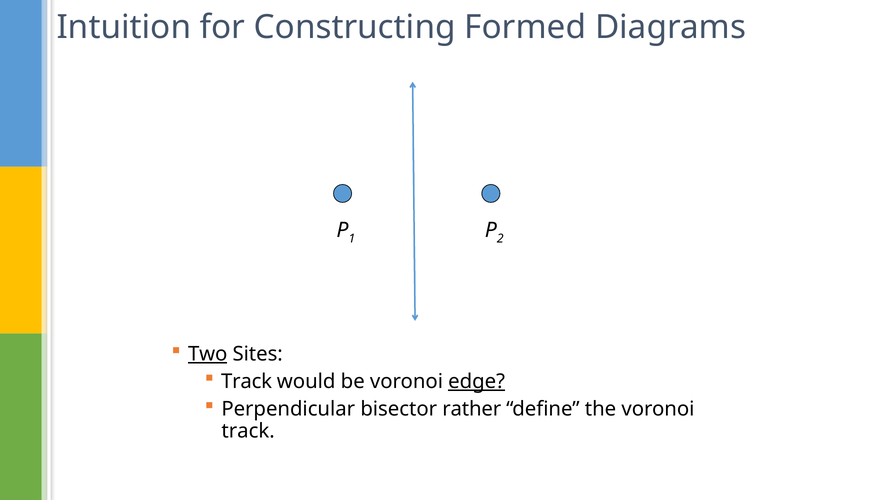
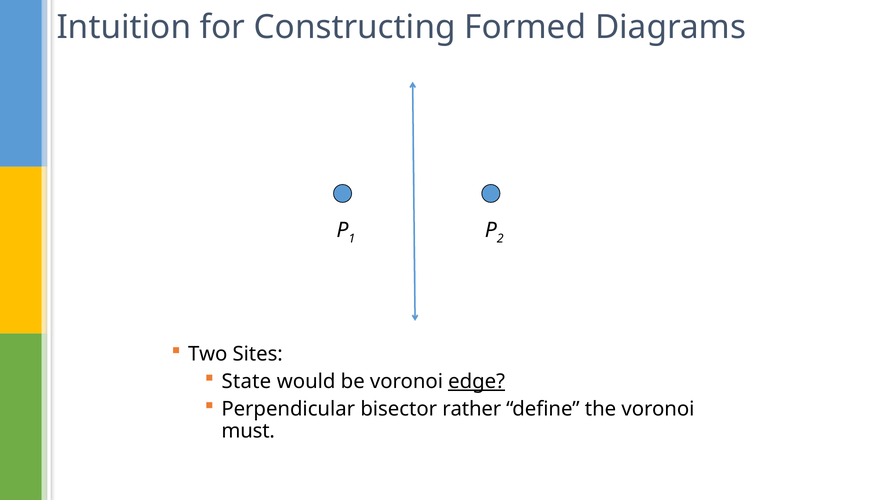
Two underline: present -> none (208, 354)
Track: Track -> State (246, 382)
track: track -> must (248, 431)
